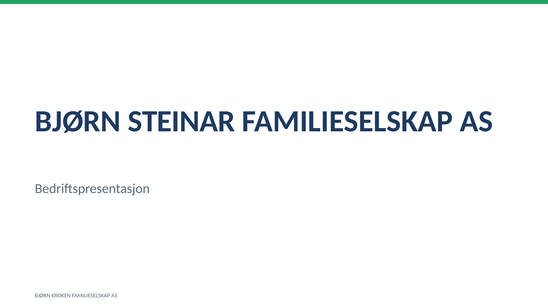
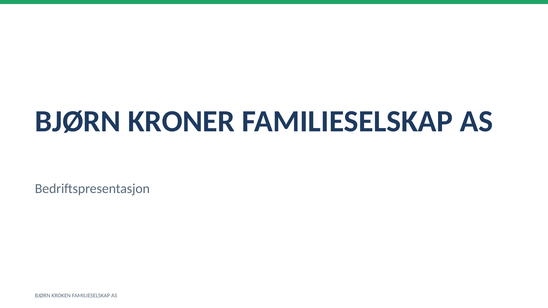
STEINAR: STEINAR -> KRONER (181, 122)
